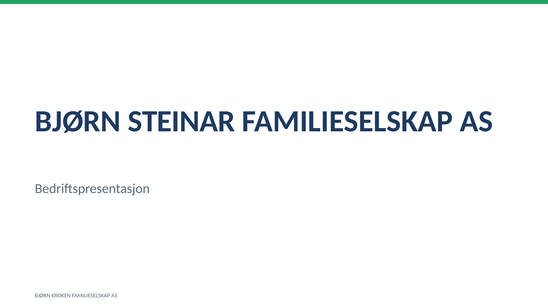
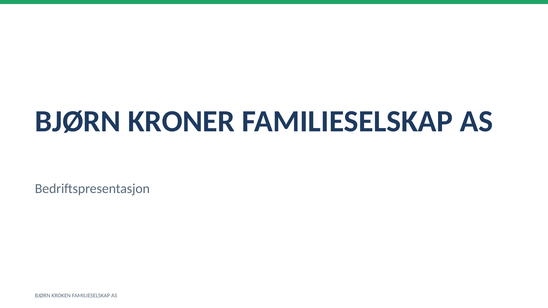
STEINAR: STEINAR -> KRONER (181, 122)
